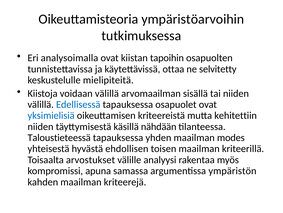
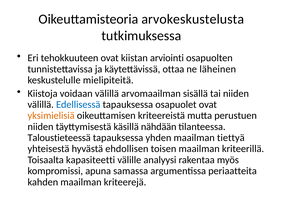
ympäristöarvoihin: ympäristöarvoihin -> arvokeskustelusta (193, 19)
analysoimalla: analysoimalla -> tehokkuuteen (70, 58)
tapoihin: tapoihin -> arviointi (167, 58)
selvitetty: selvitetty -> läheinen (218, 69)
yksimielisiä colour: blue -> orange (51, 115)
kehitettiin: kehitettiin -> perustuen (236, 115)
modes: modes -> tiettyä (231, 137)
arvostukset: arvostukset -> kapasiteetti (91, 159)
ympäristön: ympäristön -> periaatteita (233, 170)
